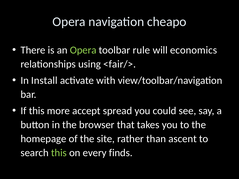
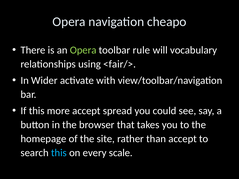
economics: economics -> vocabulary (194, 50)
Install: Install -> Wider (44, 81)
than ascent: ascent -> accept (183, 139)
this colour: light green -> light blue (59, 153)
finds: finds -> scale (121, 153)
